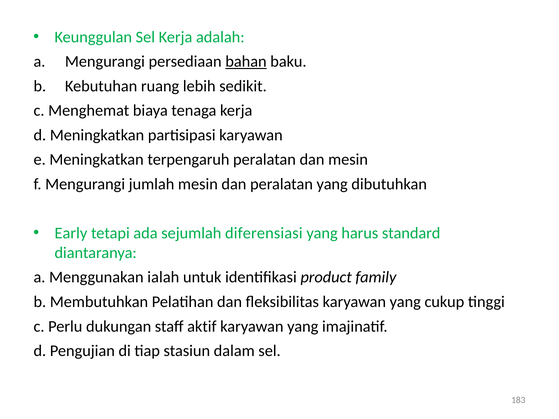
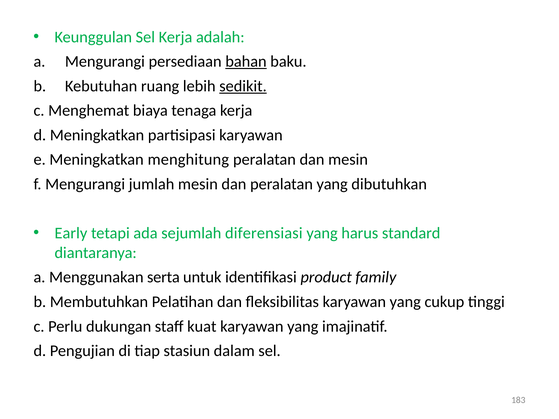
sedikit underline: none -> present (243, 86)
terpengaruh: terpengaruh -> menghitung (188, 160)
ialah: ialah -> serta (163, 277)
aktif: aktif -> kuat (202, 326)
